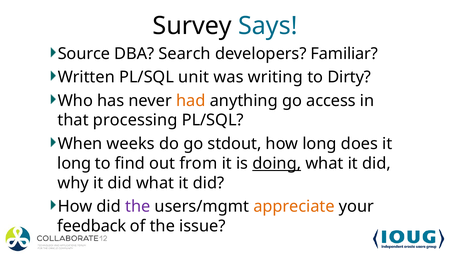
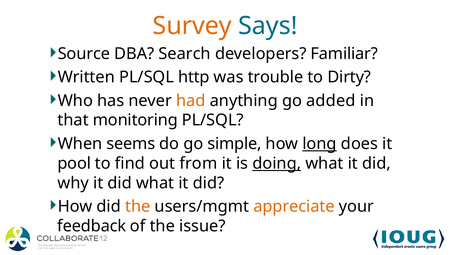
Survey colour: black -> orange (192, 26)
unit: unit -> http (194, 77)
writing: writing -> trouble (275, 77)
access: access -> added (331, 101)
processing: processing -> monitoring (135, 120)
weeks: weeks -> seems (131, 144)
stdout: stdout -> simple (235, 144)
long underline: none -> present (320, 144)
long: long -> pool (74, 163)
the colour: purple -> orange (138, 206)
